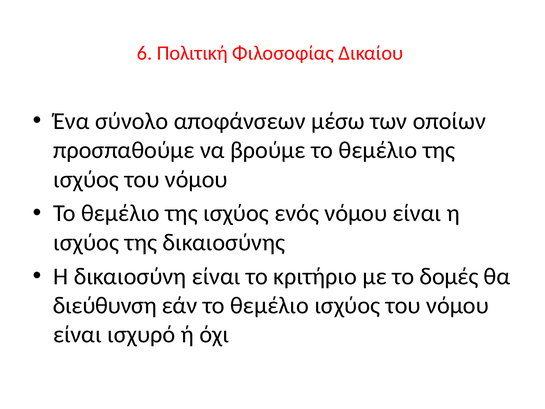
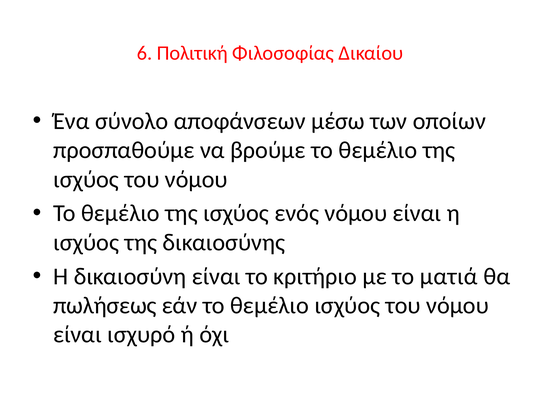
δομές: δομές -> ματιά (449, 276)
διεύθυνση: διεύθυνση -> πωλήσεως (105, 305)
